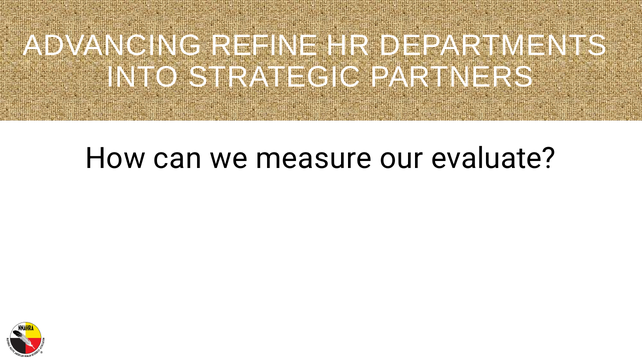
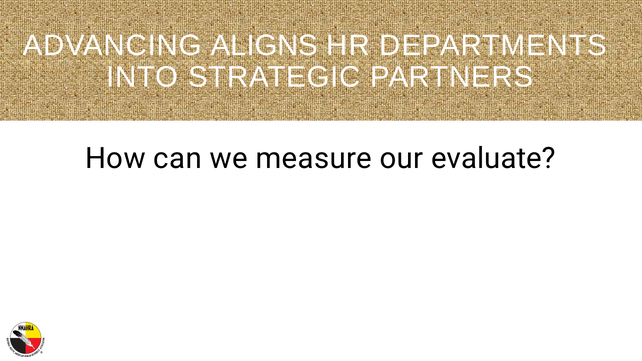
REFINE: REFINE -> ALIGNS (264, 45)
